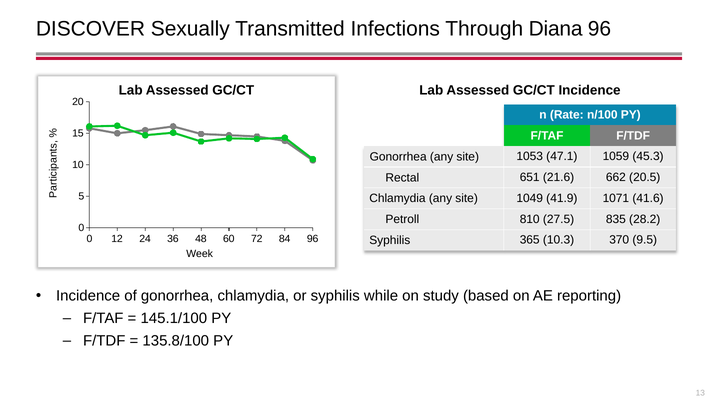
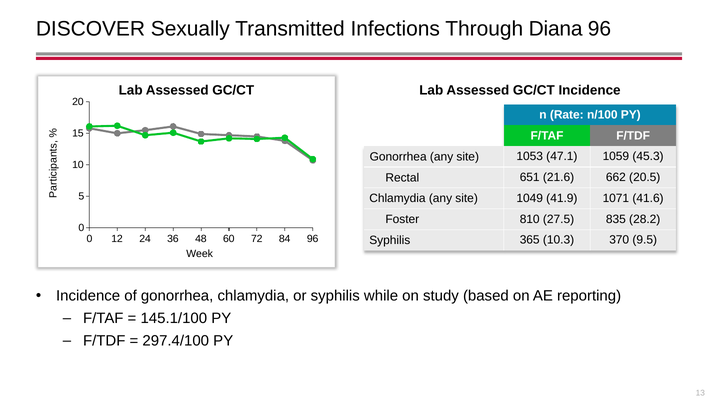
Petroll: Petroll -> Foster (402, 219)
135.8/100: 135.8/100 -> 297.4/100 (176, 341)
